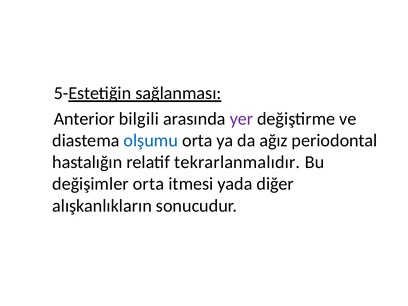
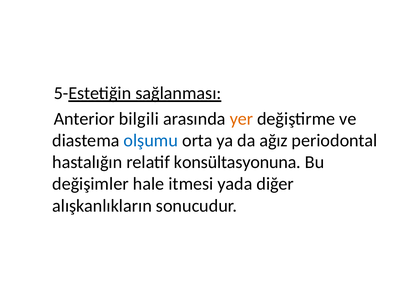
yer colour: purple -> orange (241, 119)
tekrarlanmalıdır: tekrarlanmalıdır -> konsültasyonuna (237, 162)
değişimler orta: orta -> hale (149, 184)
